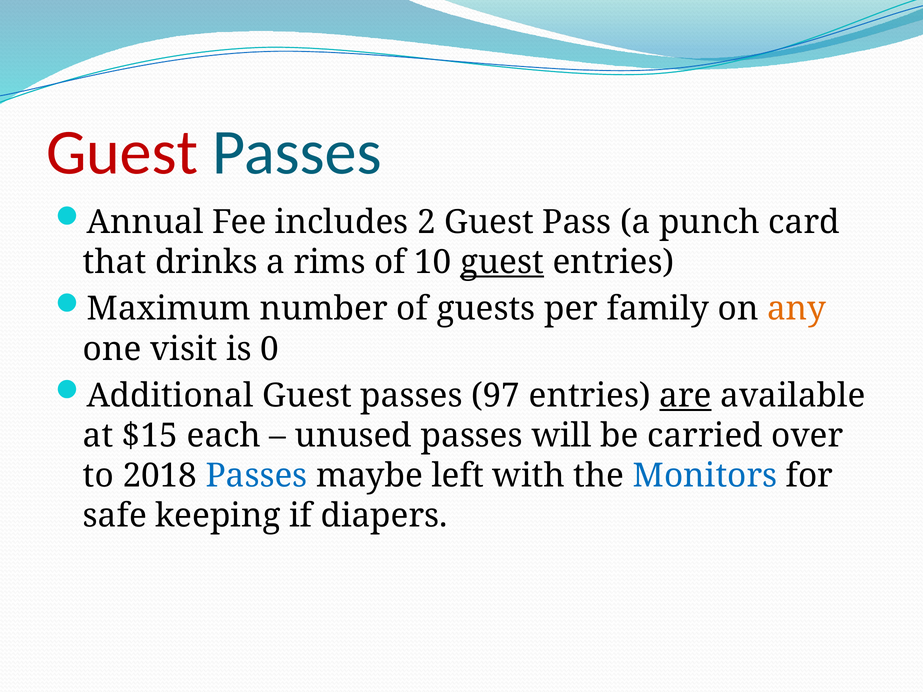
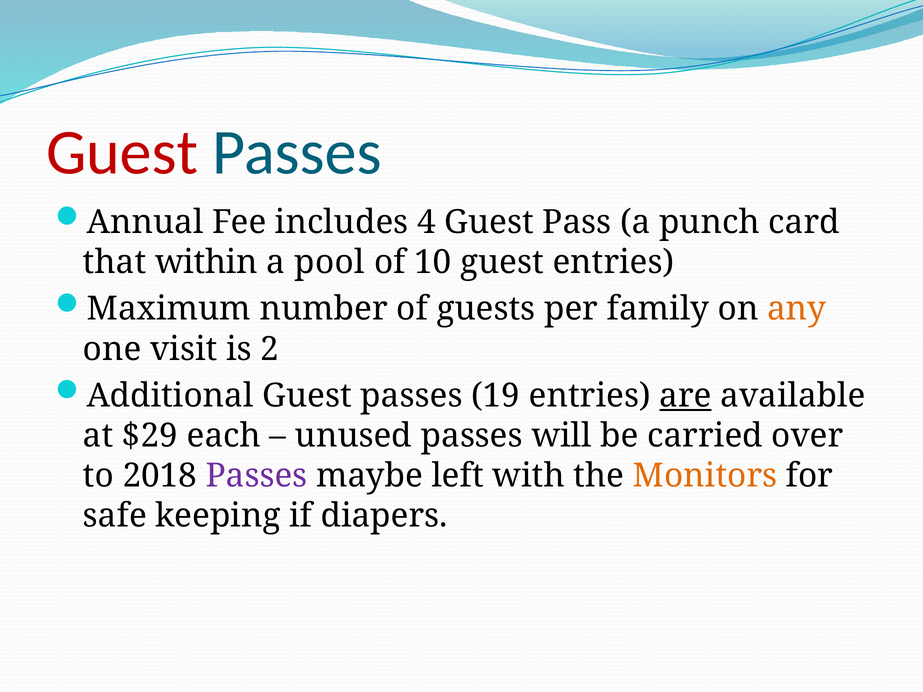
2: 2 -> 4 (426, 222)
drinks: drinks -> within (206, 262)
rims: rims -> pool (329, 262)
guest underline: present -> none (502, 262)
0: 0 -> 2 (270, 349)
97: 97 -> 19 (496, 396)
$15: $15 -> $29 (150, 436)
Passes colour: blue -> purple (257, 476)
Monitors colour: blue -> orange (705, 476)
